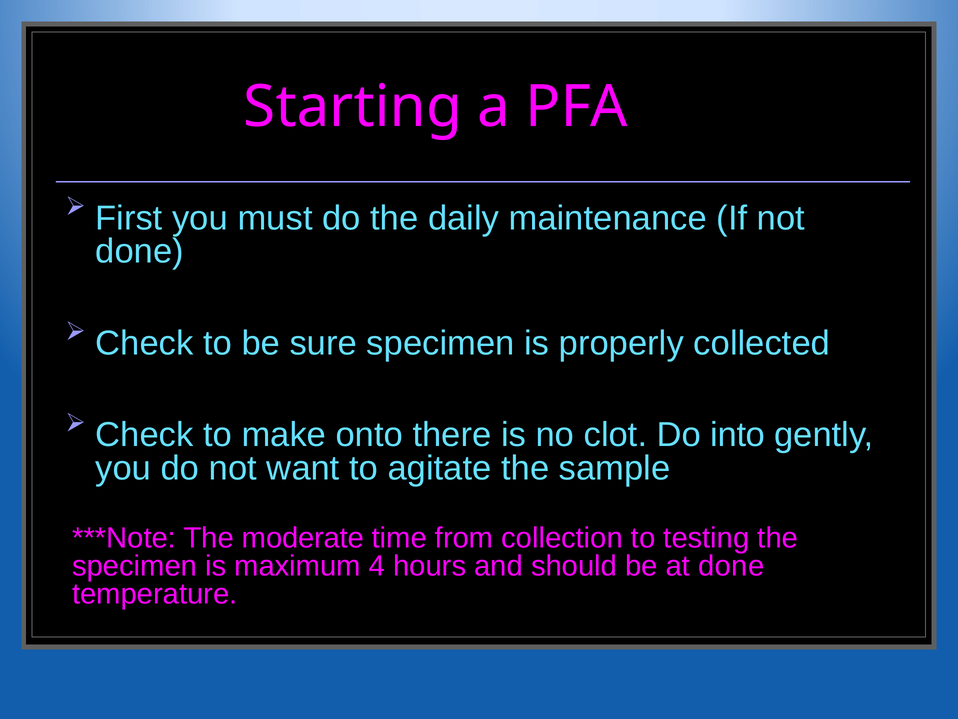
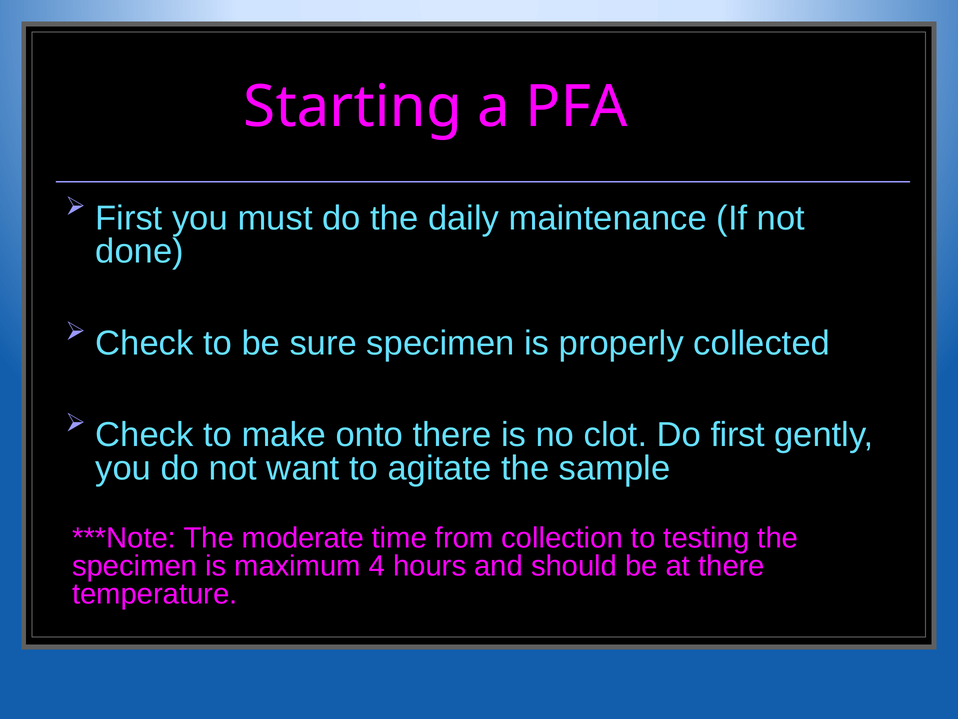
Do into: into -> first (738, 435)
at done: done -> there (731, 566)
